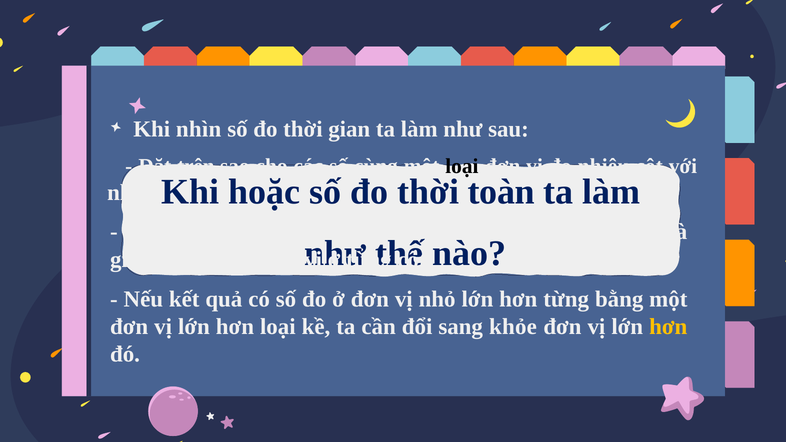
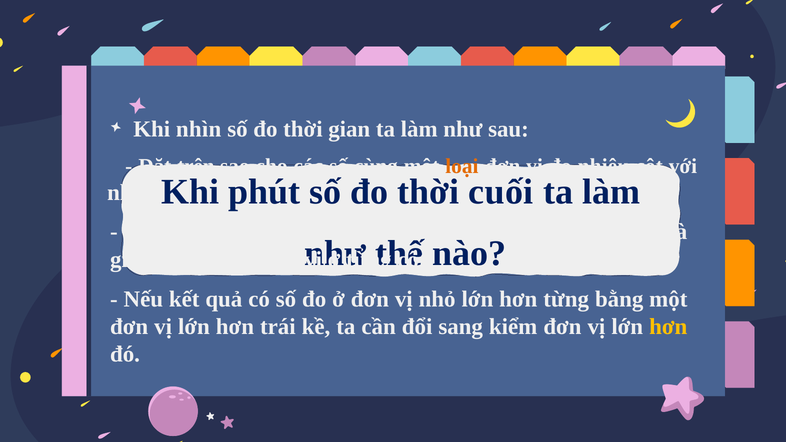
loại colour: black -> orange (462, 166)
hoặc: hoặc -> phút (264, 192)
toàn: toàn -> cuối (501, 192)
hơn loại: loại -> trái (278, 327)
khỏe: khỏe -> kiểm (513, 327)
